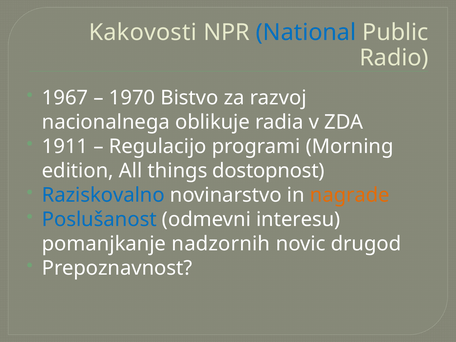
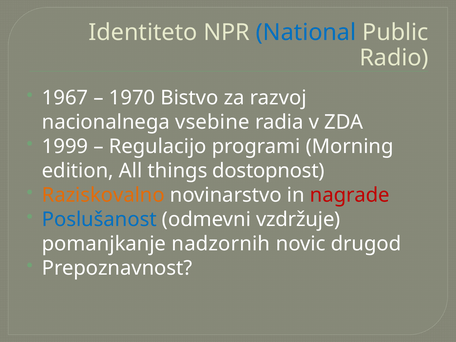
Kakovosti: Kakovosti -> Identiteto (143, 32)
oblikuje: oblikuje -> vsebine (212, 122)
1911: 1911 -> 1999 (65, 147)
Raziskovalno colour: blue -> orange (103, 195)
nagrade colour: orange -> red (350, 195)
interesu: interesu -> vzdržuje (298, 220)
